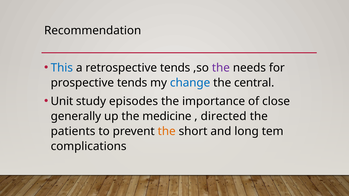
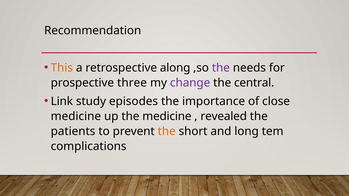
This colour: blue -> orange (62, 68)
retrospective tends: tends -> along (175, 68)
prospective tends: tends -> three (132, 83)
change colour: blue -> purple (190, 83)
Unit: Unit -> Link (62, 101)
generally: generally -> medicine (76, 116)
directed: directed -> revealed (224, 116)
